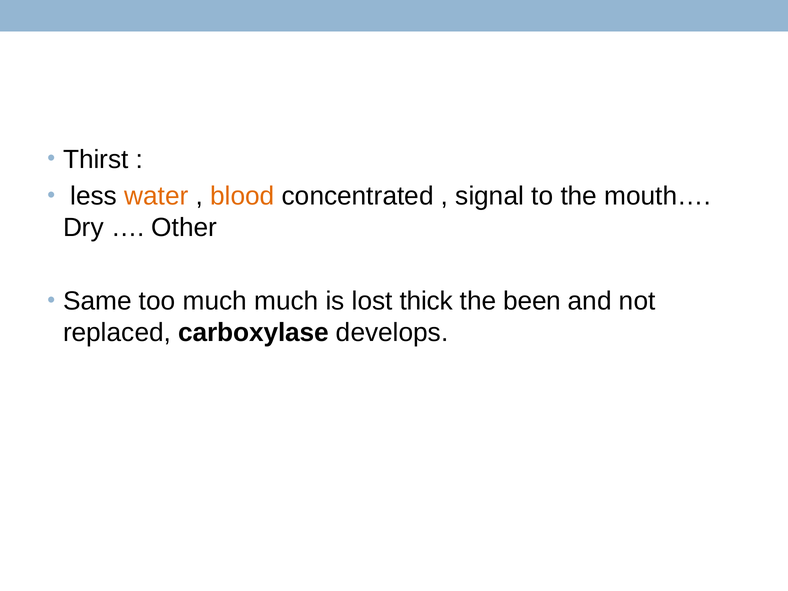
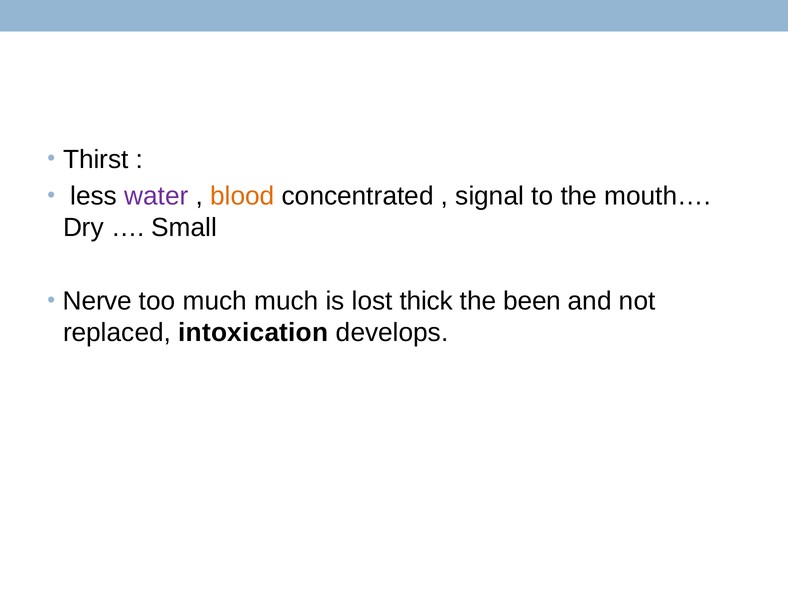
water colour: orange -> purple (156, 196)
Other: Other -> Small (184, 228)
Same: Same -> Nerve (97, 301)
carboxylase: carboxylase -> intoxication (253, 333)
